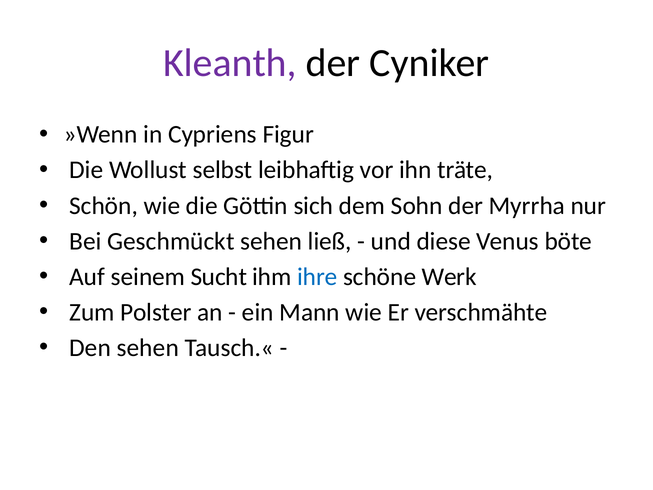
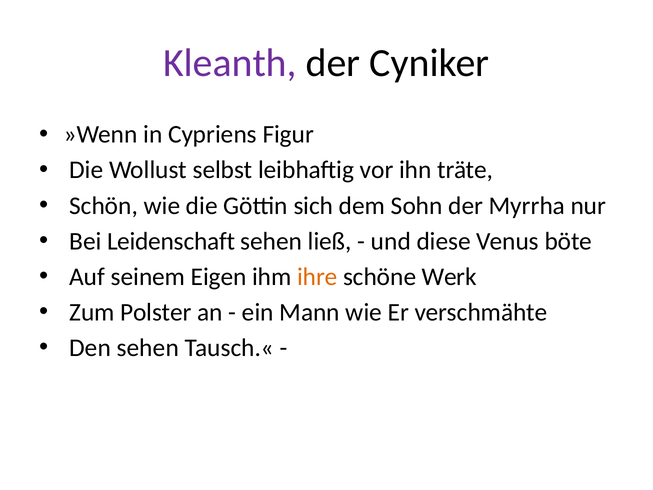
Geschmückt: Geschmückt -> Leidenschaft (171, 241)
Sucht: Sucht -> Eigen (219, 277)
ihre colour: blue -> orange (317, 277)
